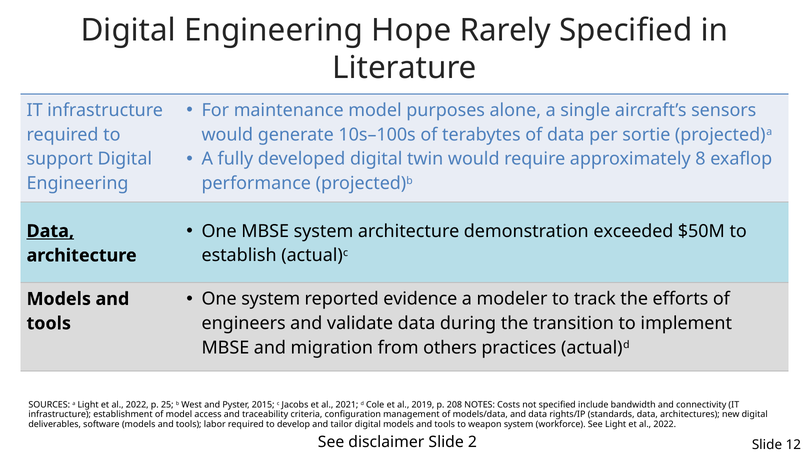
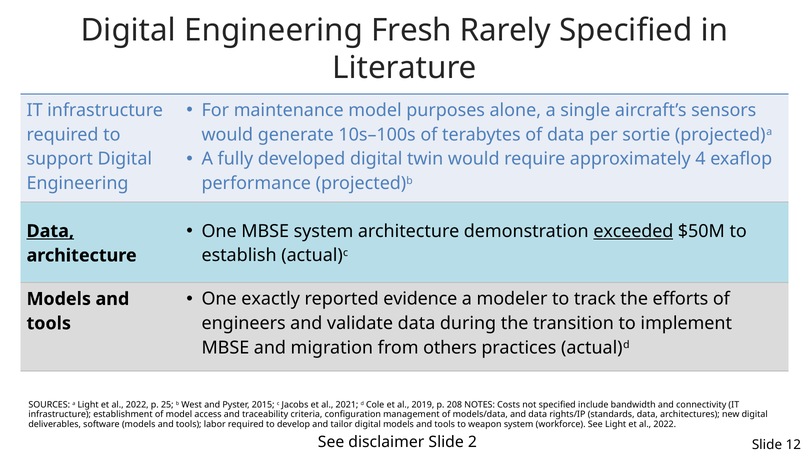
Hope: Hope -> Fresh (412, 30)
8: 8 -> 4 (700, 159)
exceeded underline: none -> present (633, 231)
One system: system -> exactly (271, 299)
